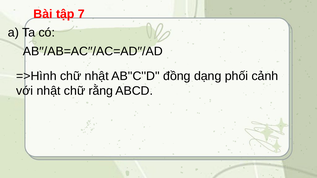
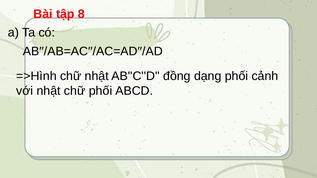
7: 7 -> 8 (81, 14)
chữ rằng: rằng -> phối (101, 91)
